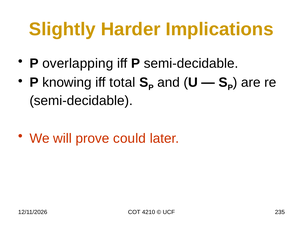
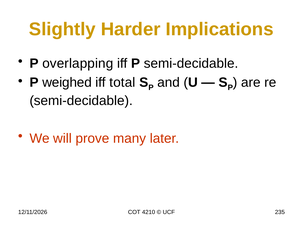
knowing: knowing -> weighed (67, 82)
could: could -> many (130, 139)
